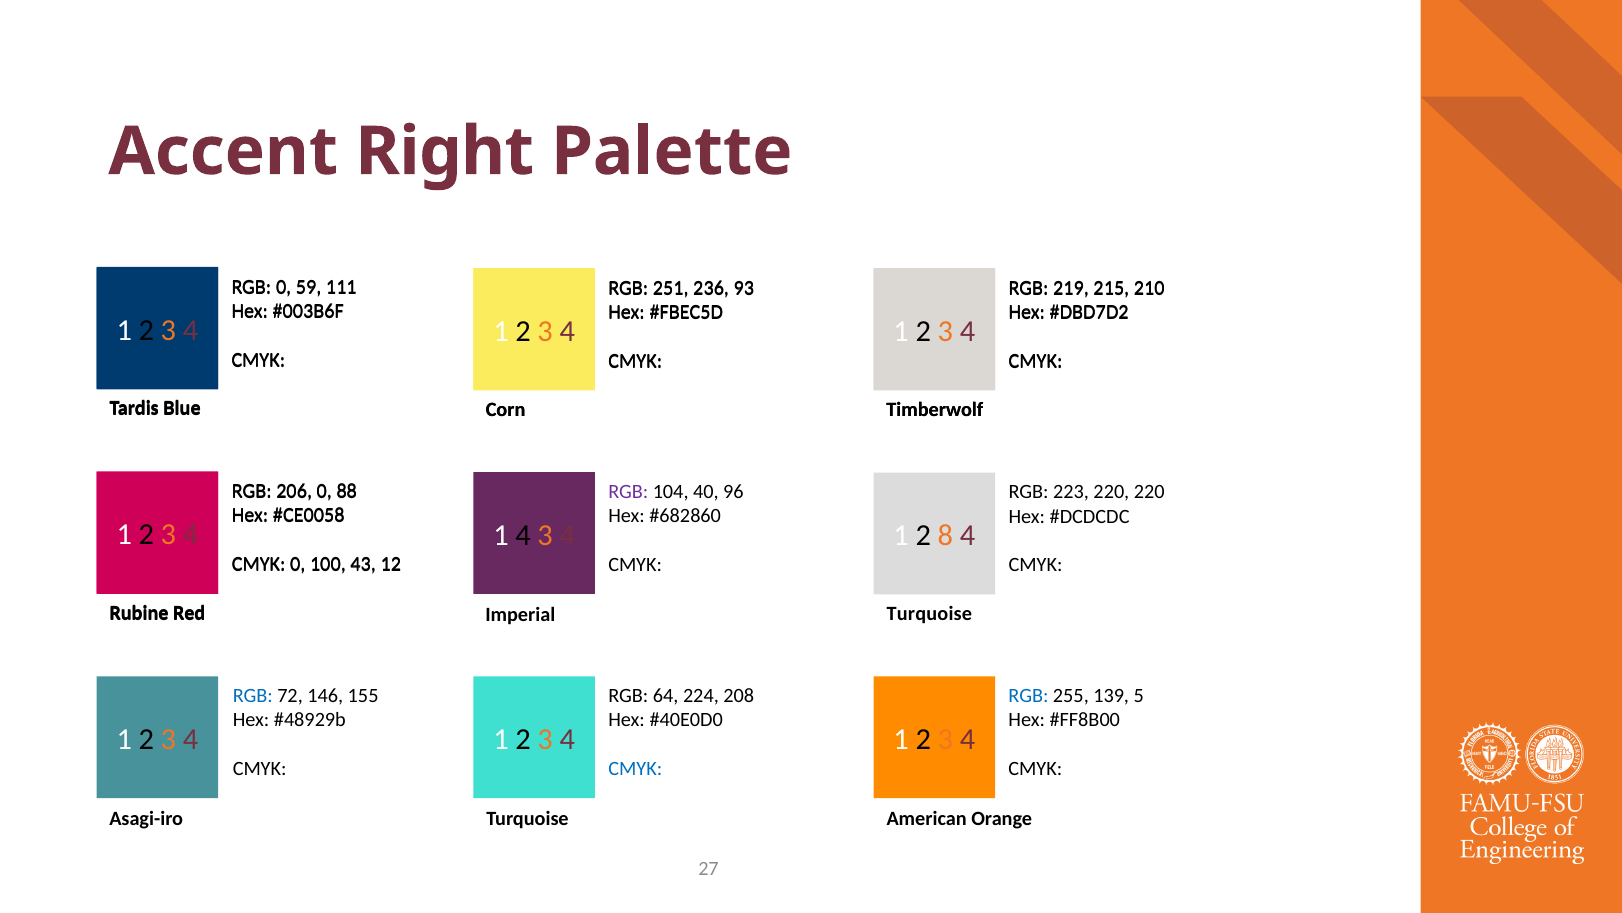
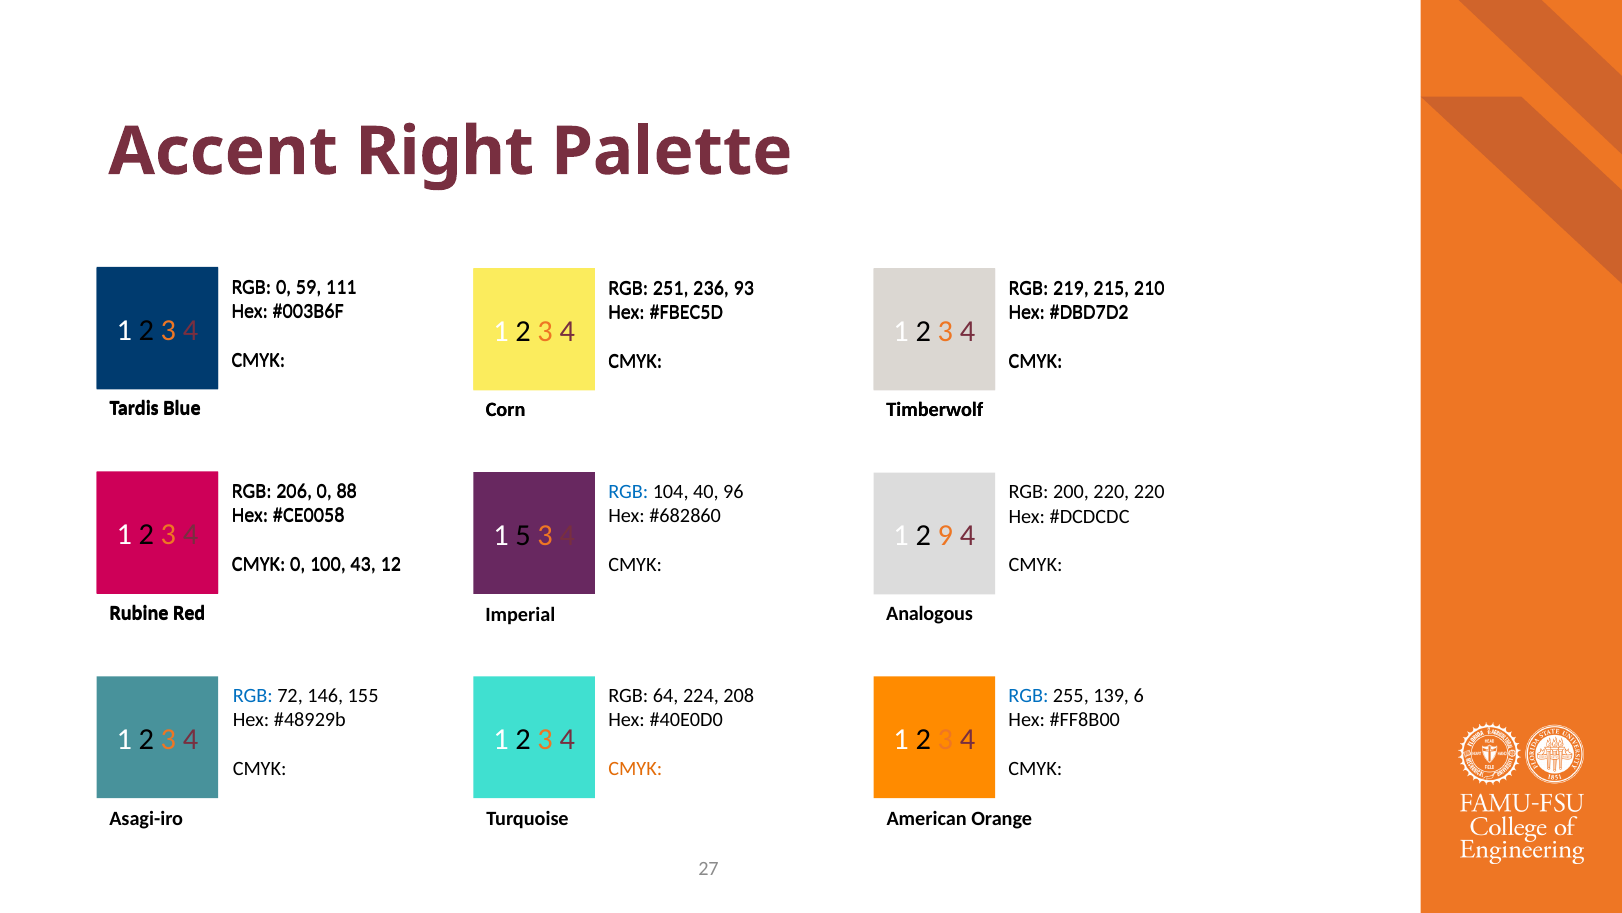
RGB colour: purple -> blue (628, 491)
223: 223 -> 200 (1071, 492)
1 4: 4 -> 5 (523, 535)
8: 8 -> 9 (945, 535)
Turquoise: Turquoise -> Analogous (930, 614)
5: 5 -> 6 (1139, 695)
CMYK colour: blue -> orange (635, 768)
